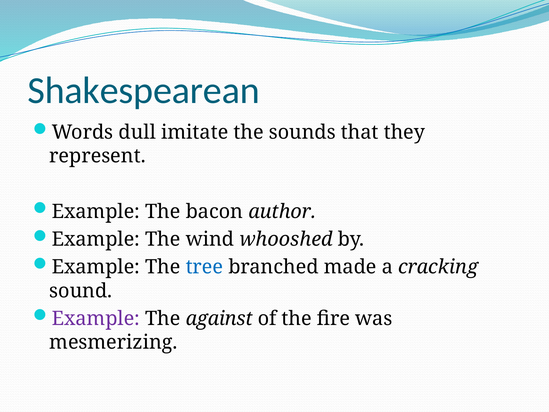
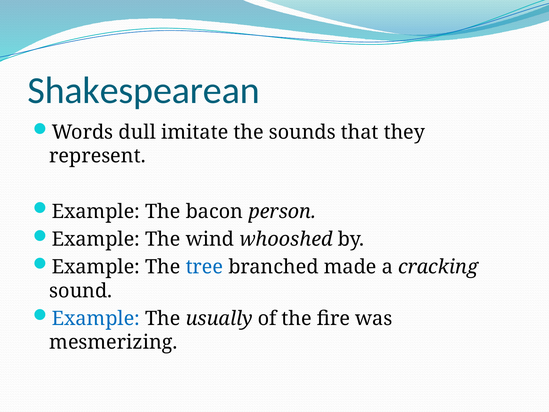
author: author -> person (282, 211)
Example colour: purple -> blue (96, 318)
against: against -> usually (219, 318)
